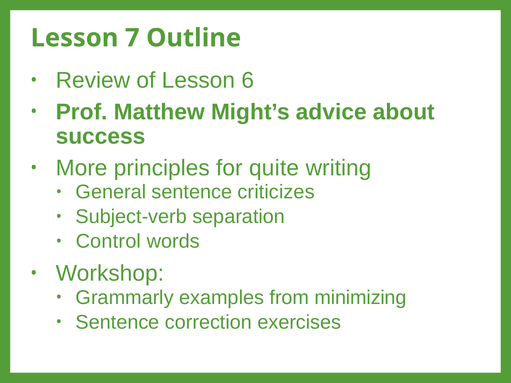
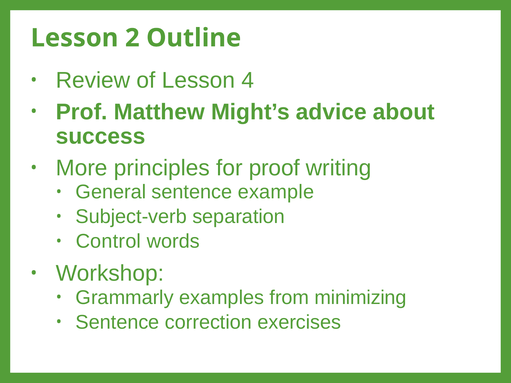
7: 7 -> 2 (132, 38)
6: 6 -> 4 (248, 80)
quite: quite -> proof (274, 168)
criticizes: criticizes -> example (276, 192)
